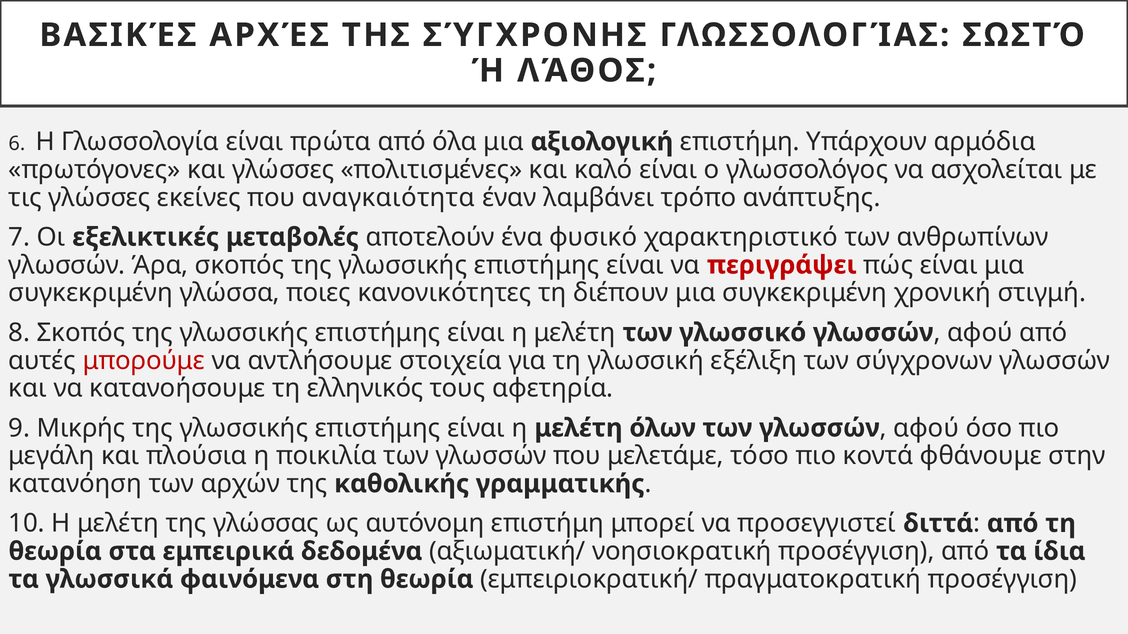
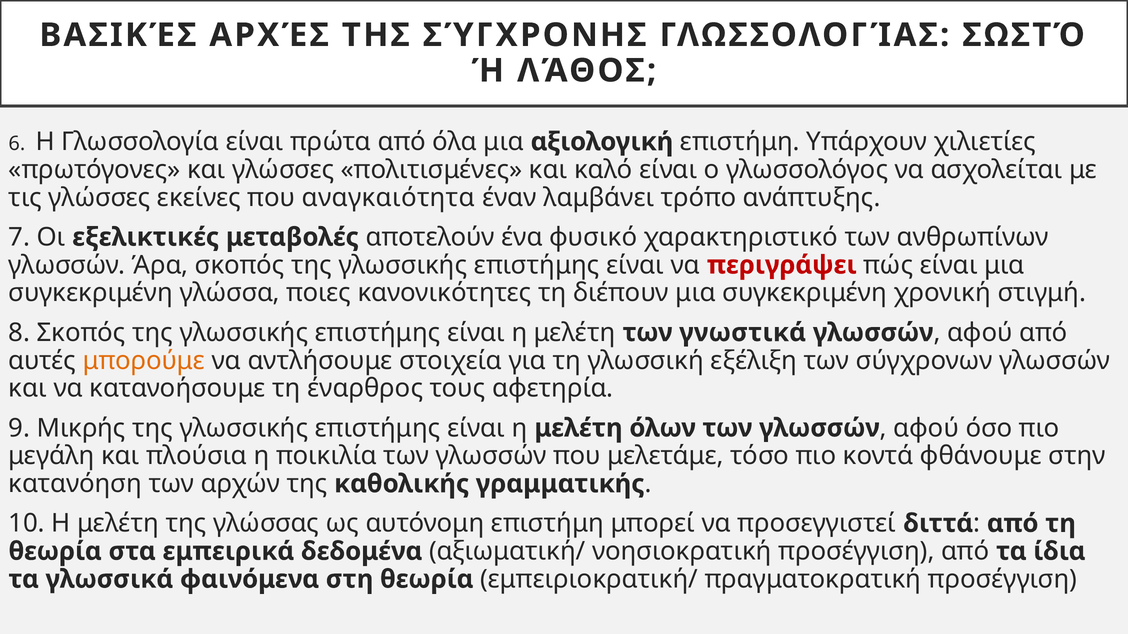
αρμόδια: αρμόδια -> χιλιετίες (985, 142)
γλωσσικό: γλωσσικό -> γνωστικά (743, 333)
μπορούμε colour: red -> orange (144, 361)
ελληνικός: ελληνικός -> έναρθρος (365, 389)
